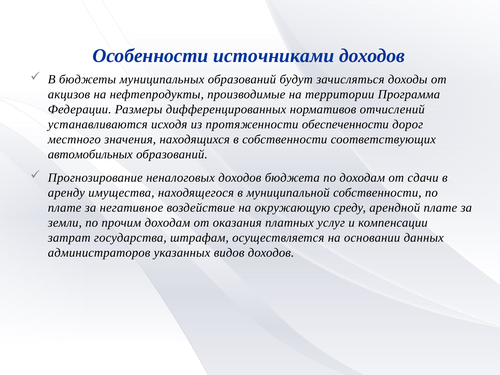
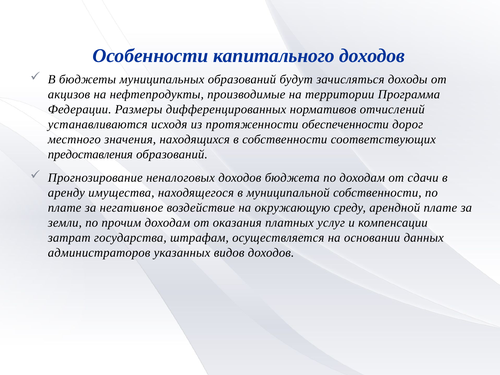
источниками: источниками -> капитального (274, 56)
автомобильных: автомобильных -> предоставления (90, 155)
